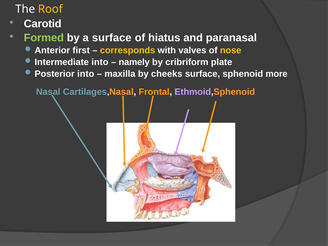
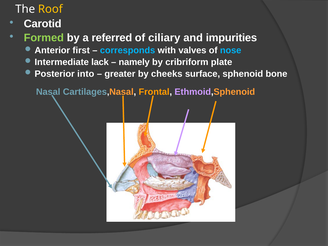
a surface: surface -> referred (112, 38)
hiatus: hiatus -> ciliary (164, 38)
paranasal: paranasal -> impurities (231, 38)
corresponds colour: yellow -> light blue (128, 50)
nose colour: yellow -> light blue (231, 50)
into: into -> lack (100, 62)
maxilla: maxilla -> greater (120, 74)
more: more -> bone (276, 74)
